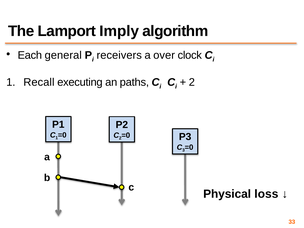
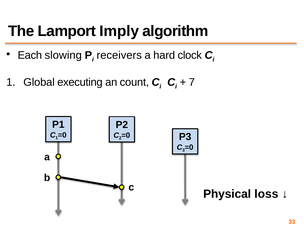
general: general -> slowing (63, 55)
over: over -> hard (164, 55)
Recall: Recall -> Global (39, 82)
paths: paths -> count (134, 82)
2: 2 -> 7 (192, 82)
